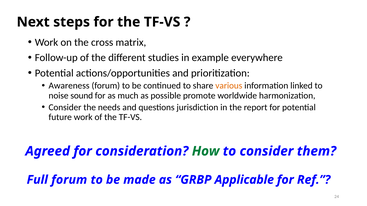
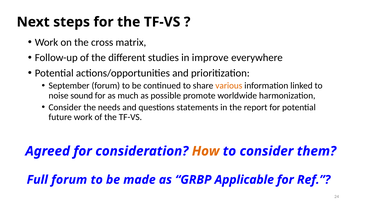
example: example -> improve (210, 58)
Awareness: Awareness -> September (69, 86)
jurisdiction: jurisdiction -> statements (197, 108)
How colour: green -> orange (206, 151)
